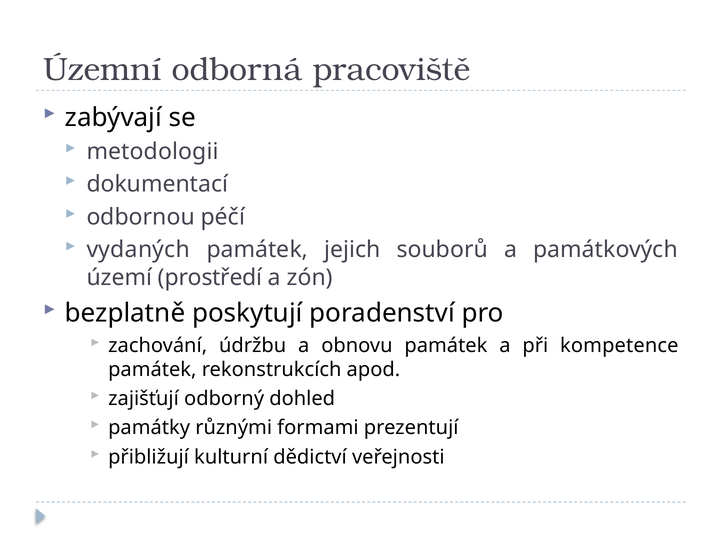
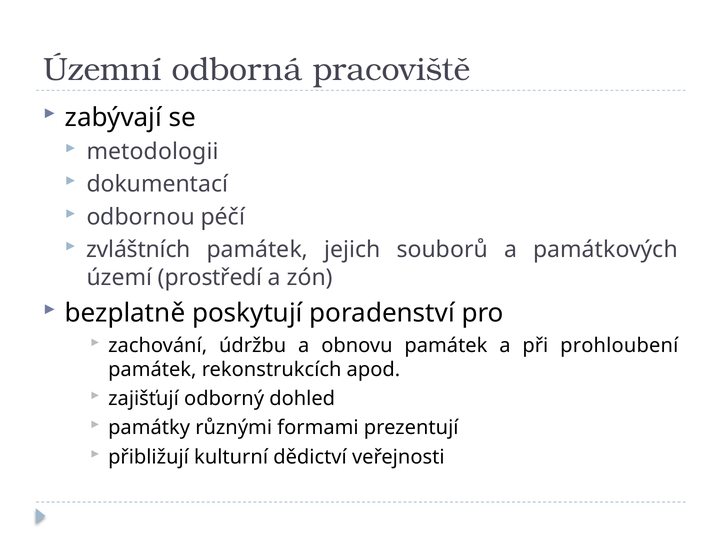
vydaných: vydaných -> zvláštních (138, 250)
kompetence: kompetence -> prohloubení (619, 345)
